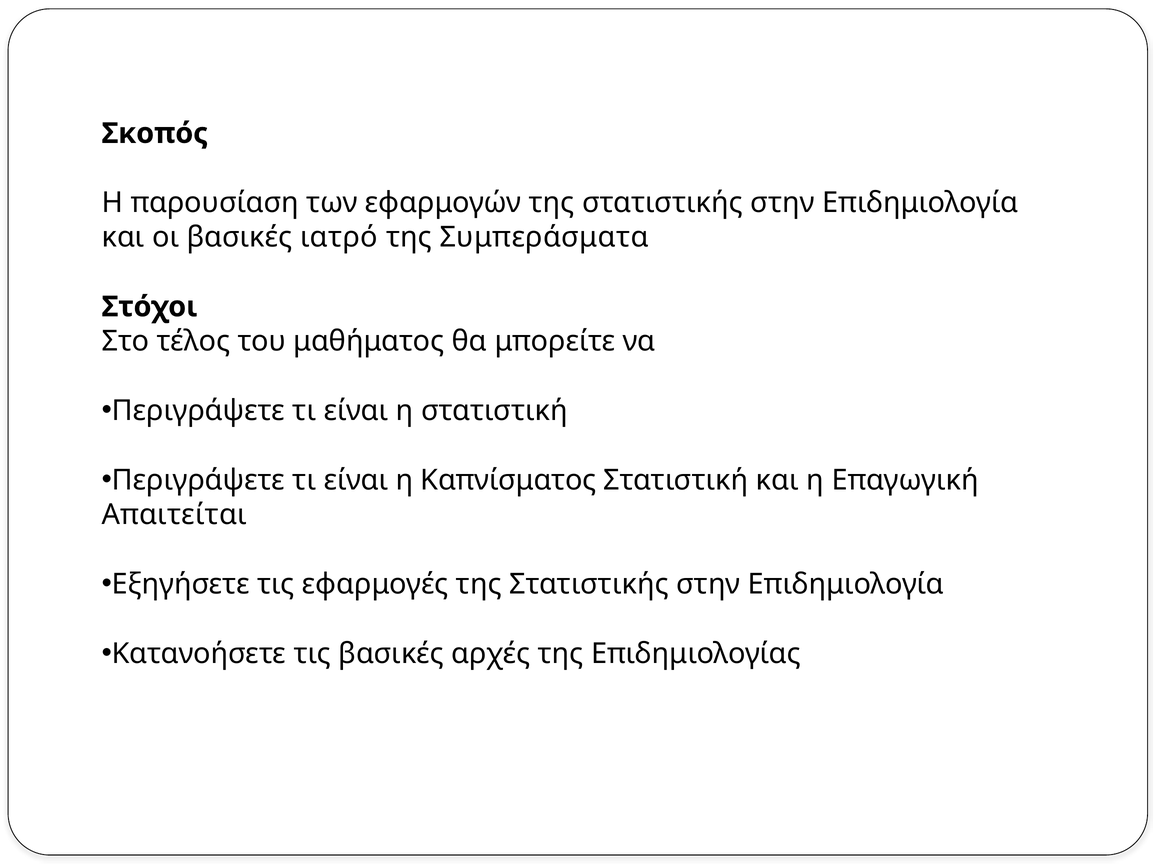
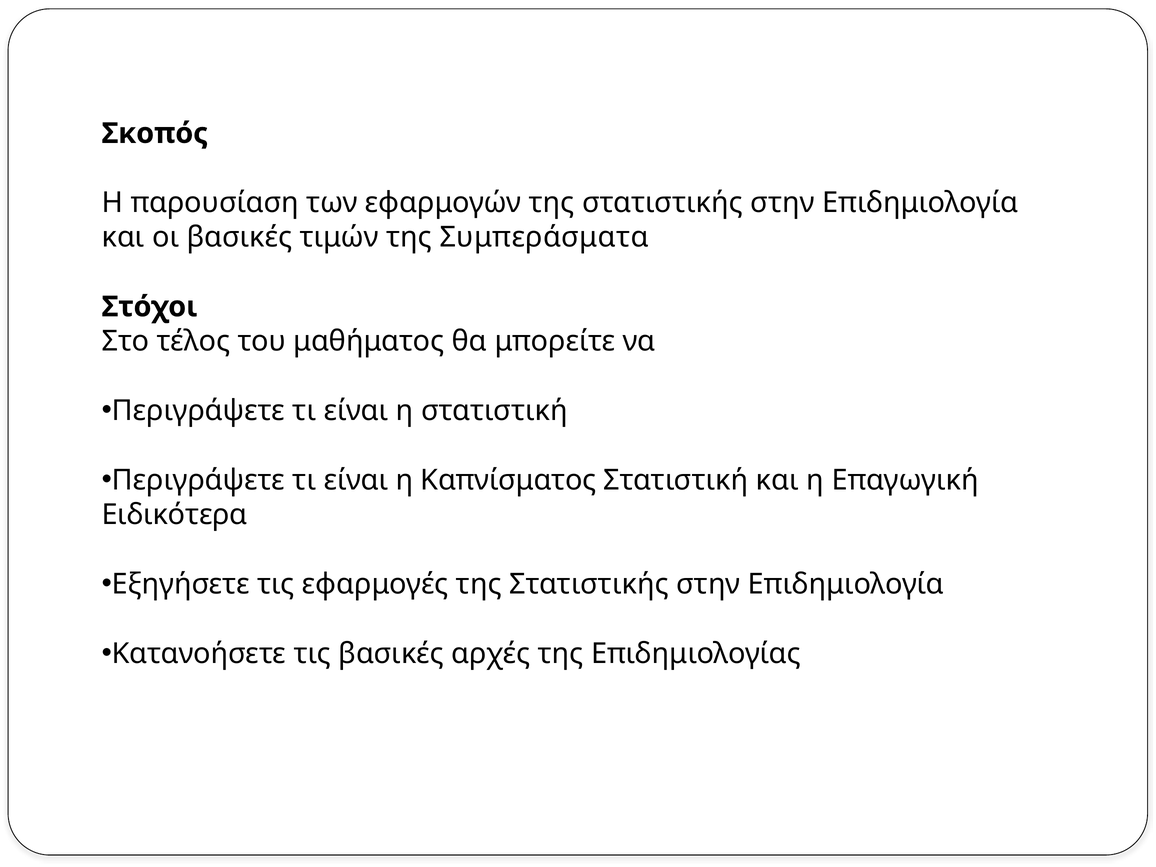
ιατρό: ιατρό -> τιμών (339, 237)
Απαιτείται: Απαιτείται -> Ειδικότερα (175, 515)
